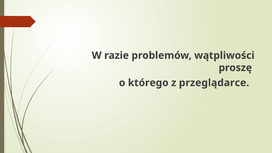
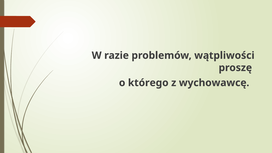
przeglądarce: przeglądarce -> wychowawcę (214, 83)
